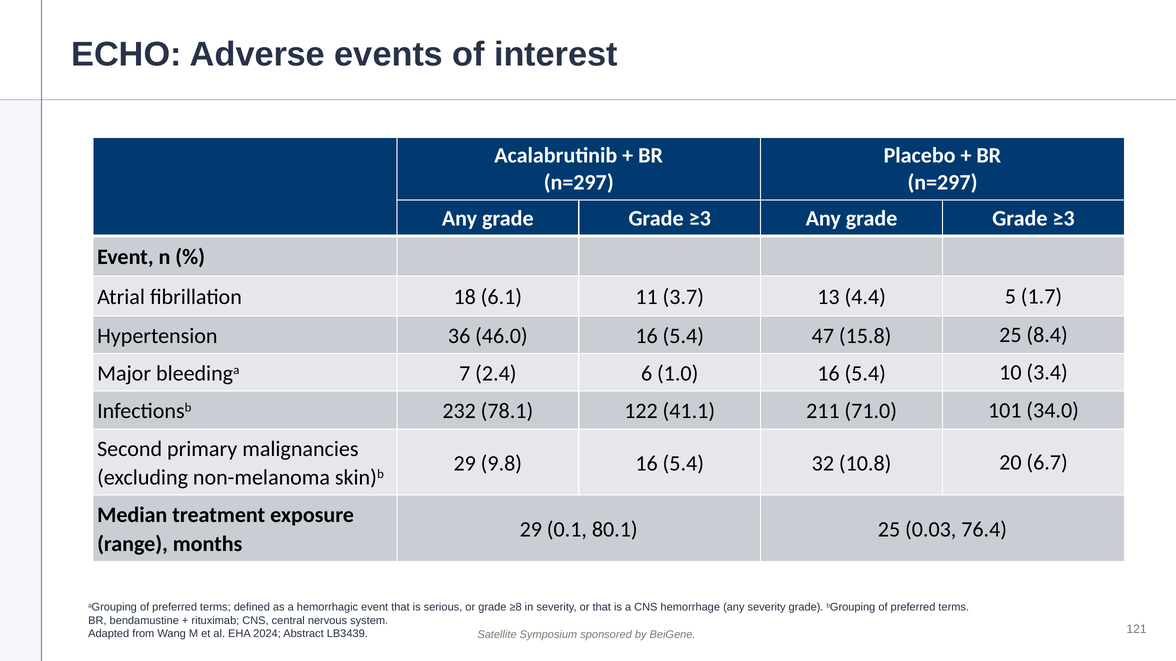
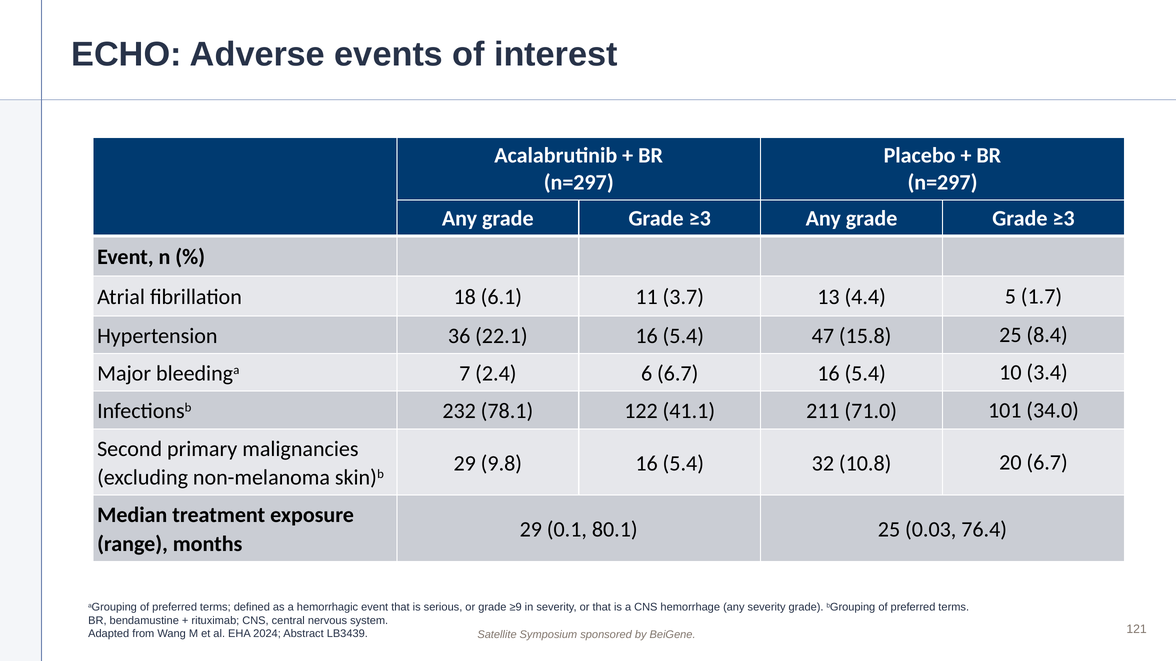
46.0: 46.0 -> 22.1 (501, 336)
6 1.0: 1.0 -> 6.7 (678, 374)
≥8: ≥8 -> ≥9 (516, 608)
